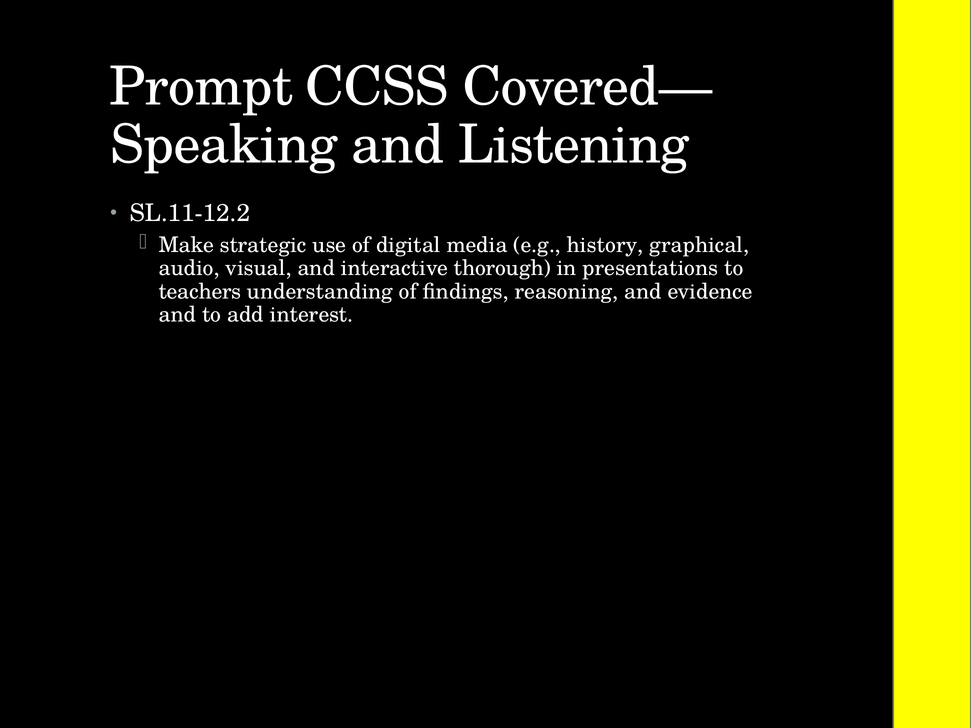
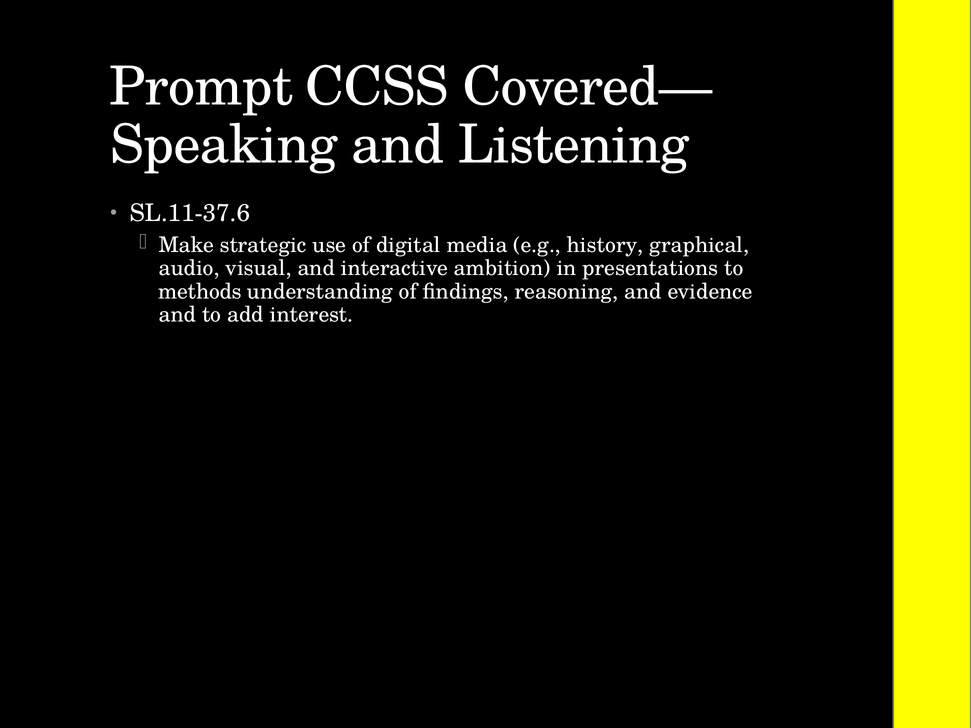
SL.11-12.2: SL.11-12.2 -> SL.11-37.6 (190, 213)
thorough: thorough -> ambition (502, 268)
teachers: teachers -> methods (200, 292)
